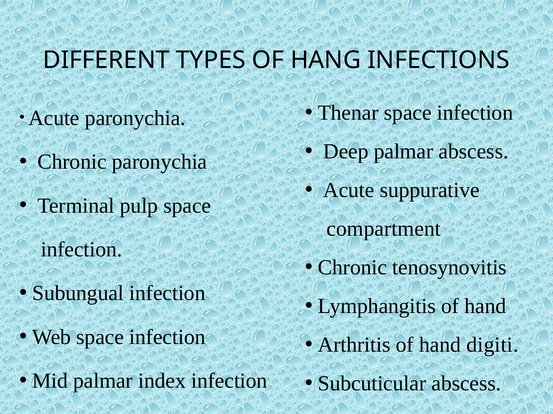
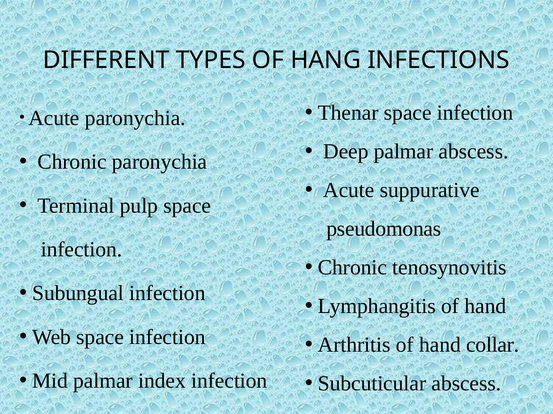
compartment: compartment -> pseudomonas (384, 229)
digiti: digiti -> collar (493, 345)
